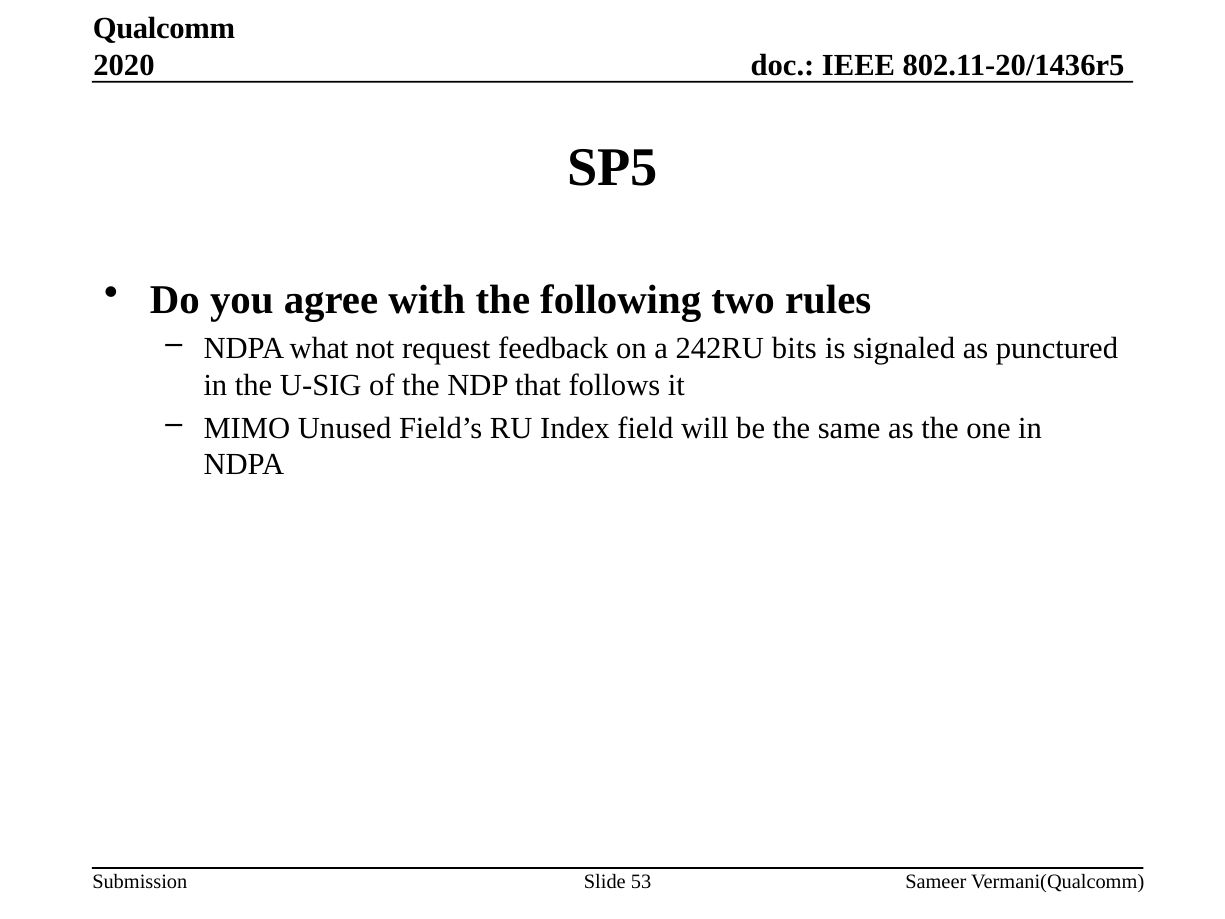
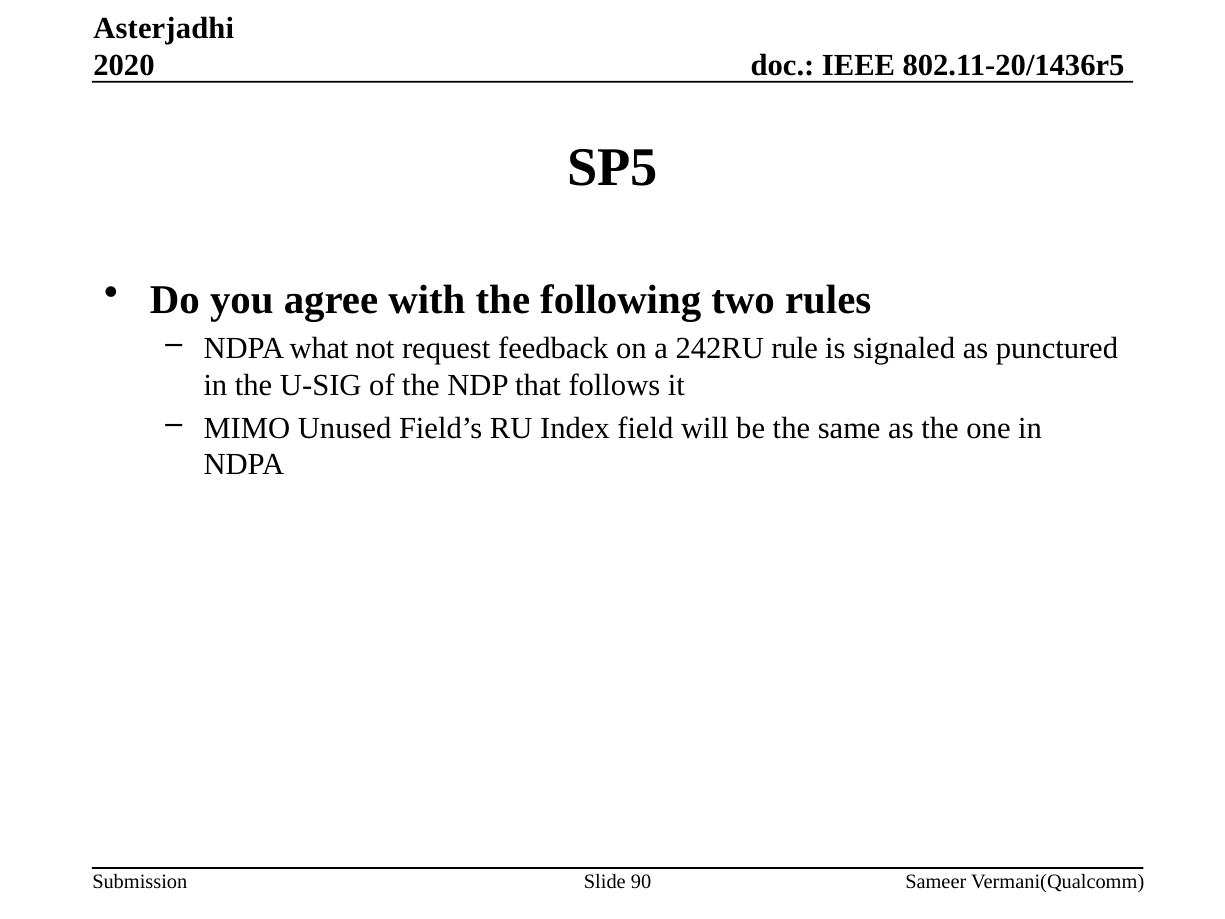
Qualcomm: Qualcomm -> Asterjadhi (164, 29)
bits: bits -> rule (795, 348)
53: 53 -> 90 (641, 881)
